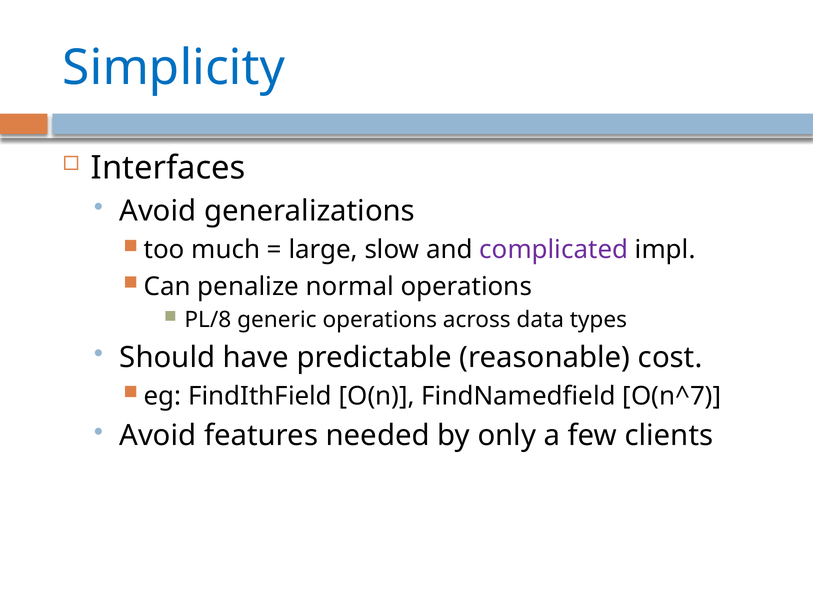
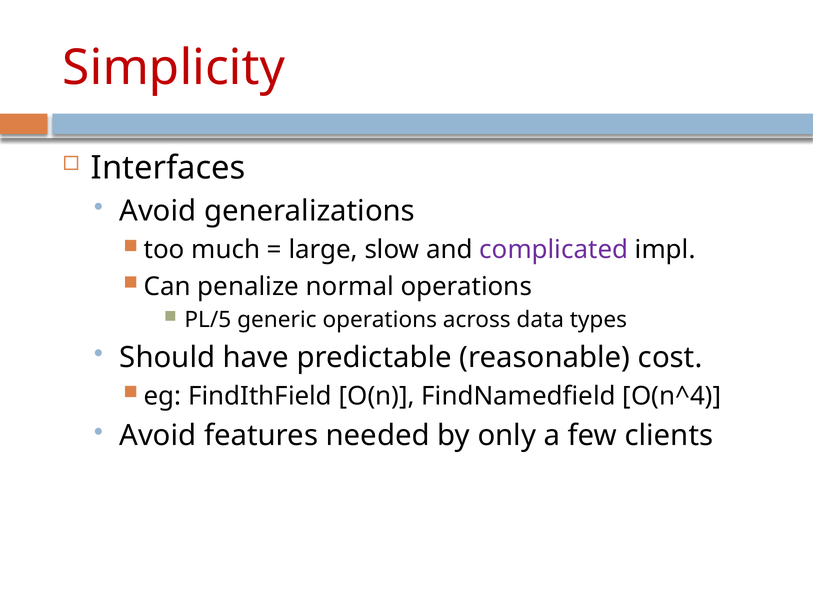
Simplicity colour: blue -> red (174, 68)
PL/8: PL/8 -> PL/5 (208, 320)
O(n^7: O(n^7 -> O(n^4 (672, 397)
